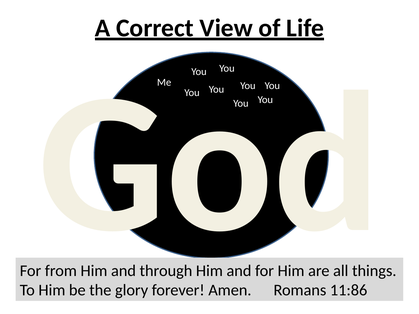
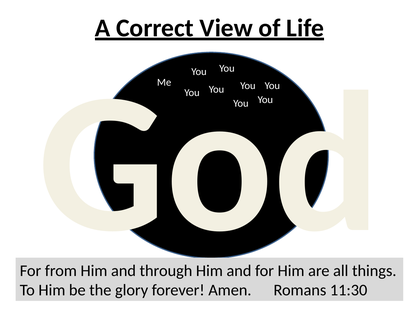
11:86: 11:86 -> 11:30 (349, 290)
